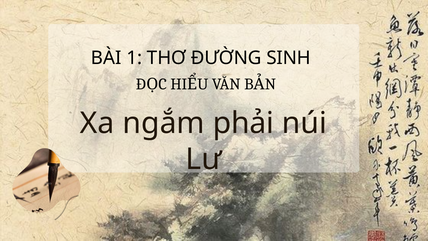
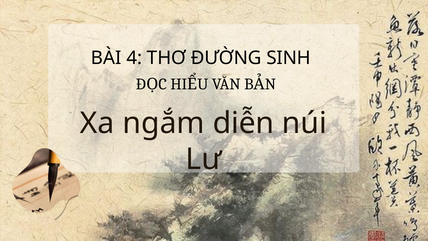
1: 1 -> 4 (134, 58)
phải: phải -> diễn (243, 123)
